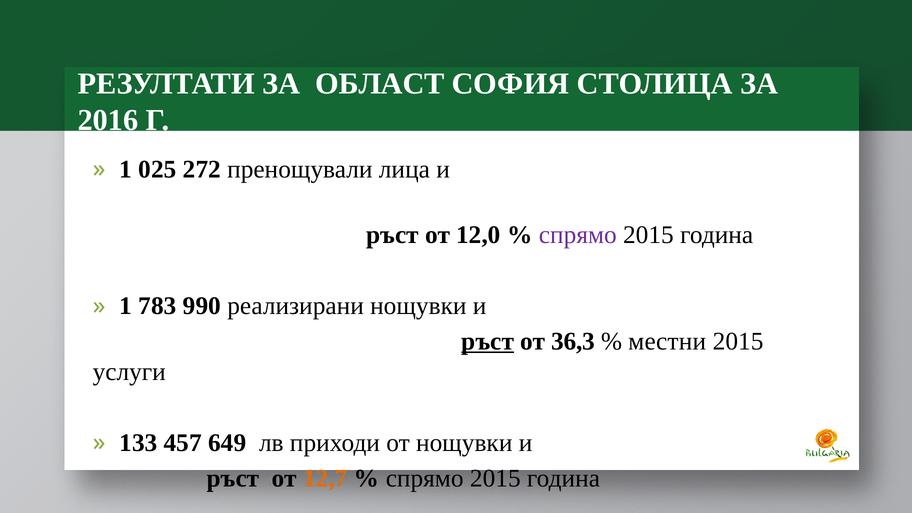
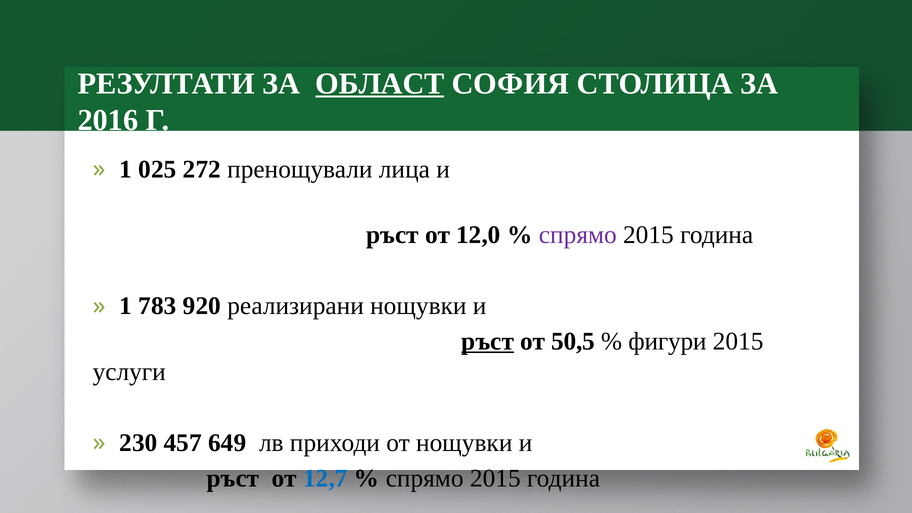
ОБЛАСТ underline: none -> present (380, 84)
990: 990 -> 920 (202, 306)
36,3: 36,3 -> 50,5 (573, 342)
местни: местни -> фигури (667, 342)
133: 133 -> 230 (139, 443)
12,7 colour: orange -> blue (325, 478)
